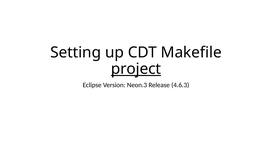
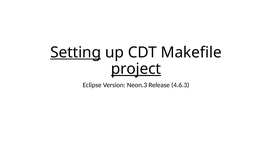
Setting underline: none -> present (76, 52)
